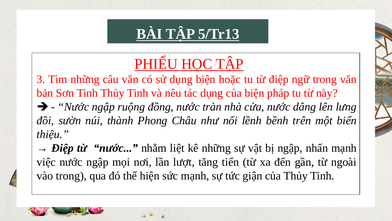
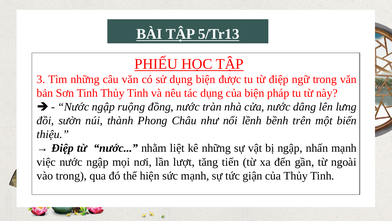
hoặc: hoặc -> được (230, 79)
